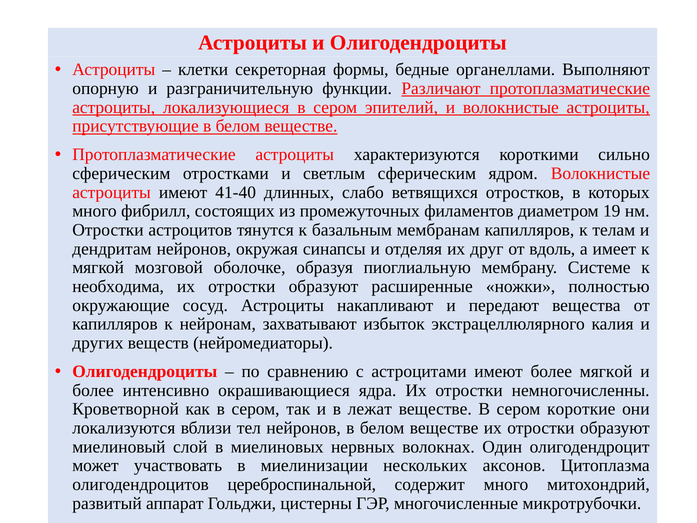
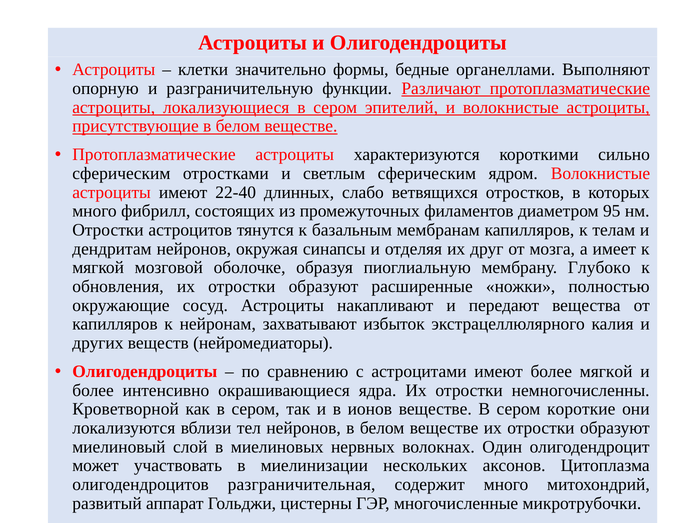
секреторная: секреторная -> значительно (281, 70)
41-40: 41-40 -> 22-40 (236, 192)
19: 19 -> 95 (612, 211)
вдоль: вдоль -> мозга (552, 249)
Системе: Системе -> Глубоко (599, 267)
необходима: необходима -> обновления (118, 286)
лежат: лежат -> ионов (370, 409)
цереброспинальной: цереброспинальной -> разграничительная (302, 484)
